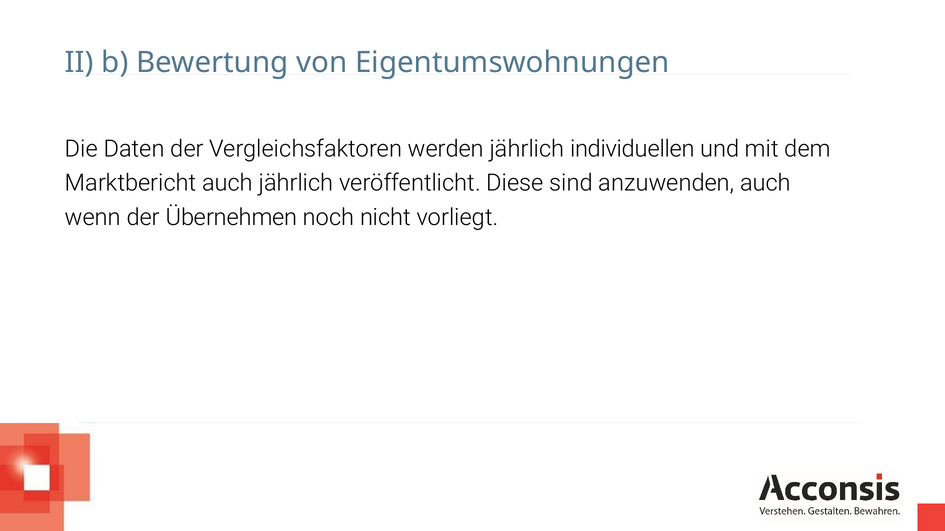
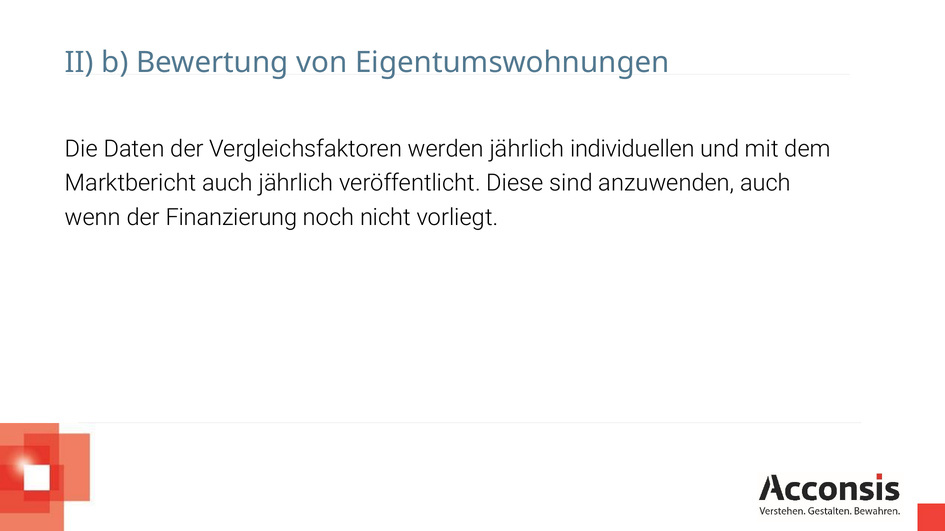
Übernehmen: Übernehmen -> Finanzierung (231, 218)
